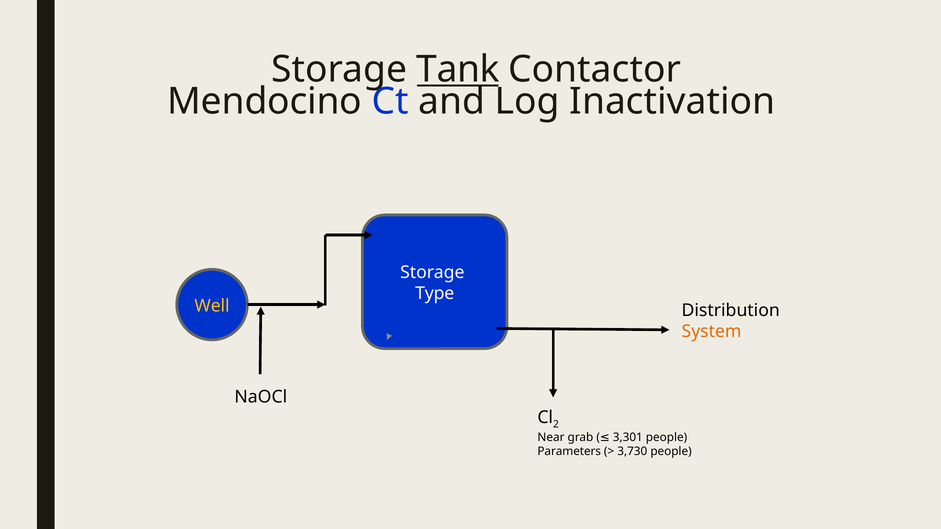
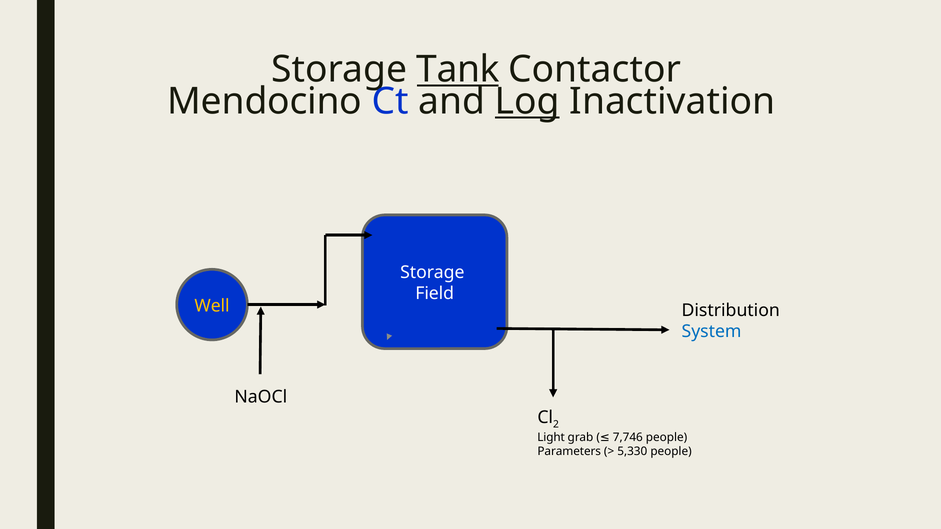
Log underline: none -> present (527, 101)
Type: Type -> Field (435, 294)
System colour: orange -> blue (712, 332)
Near: Near -> Light (551, 438)
3,301: 3,301 -> 7,746 (628, 438)
3,730: 3,730 -> 5,330 (632, 452)
